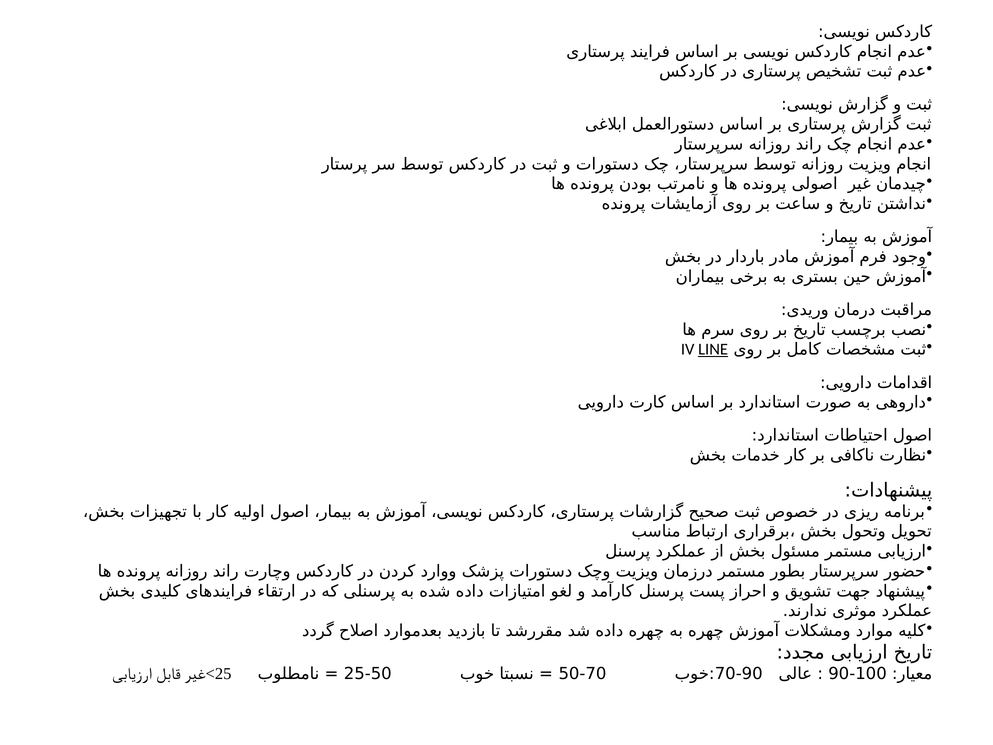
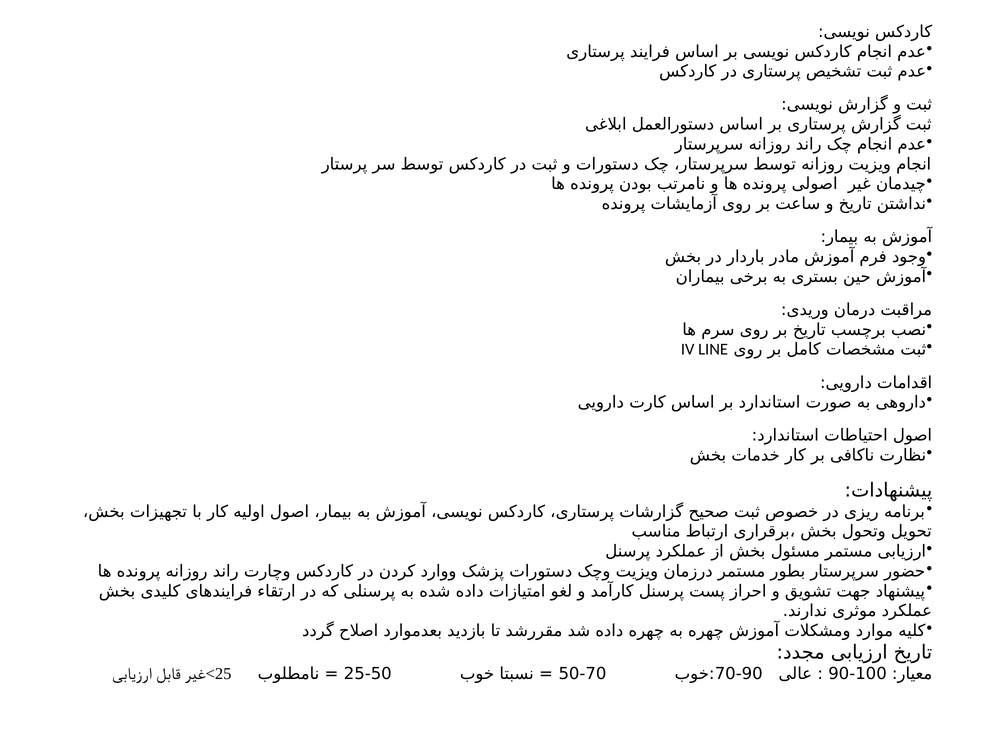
LINE underline: present -> none (713, 349)
